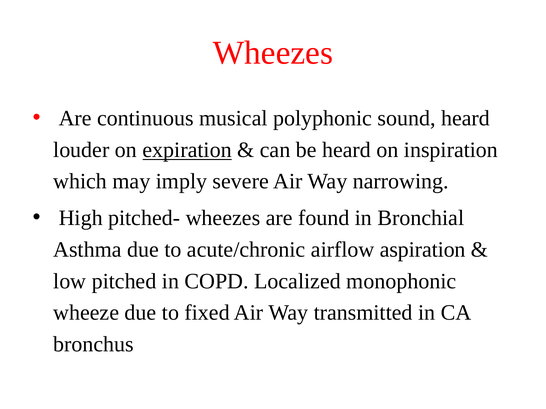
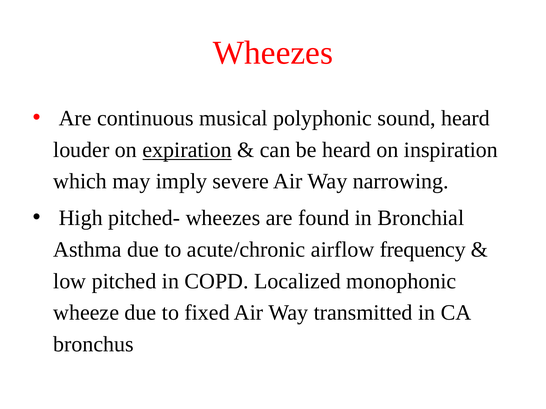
aspiration: aspiration -> frequency (423, 250)
